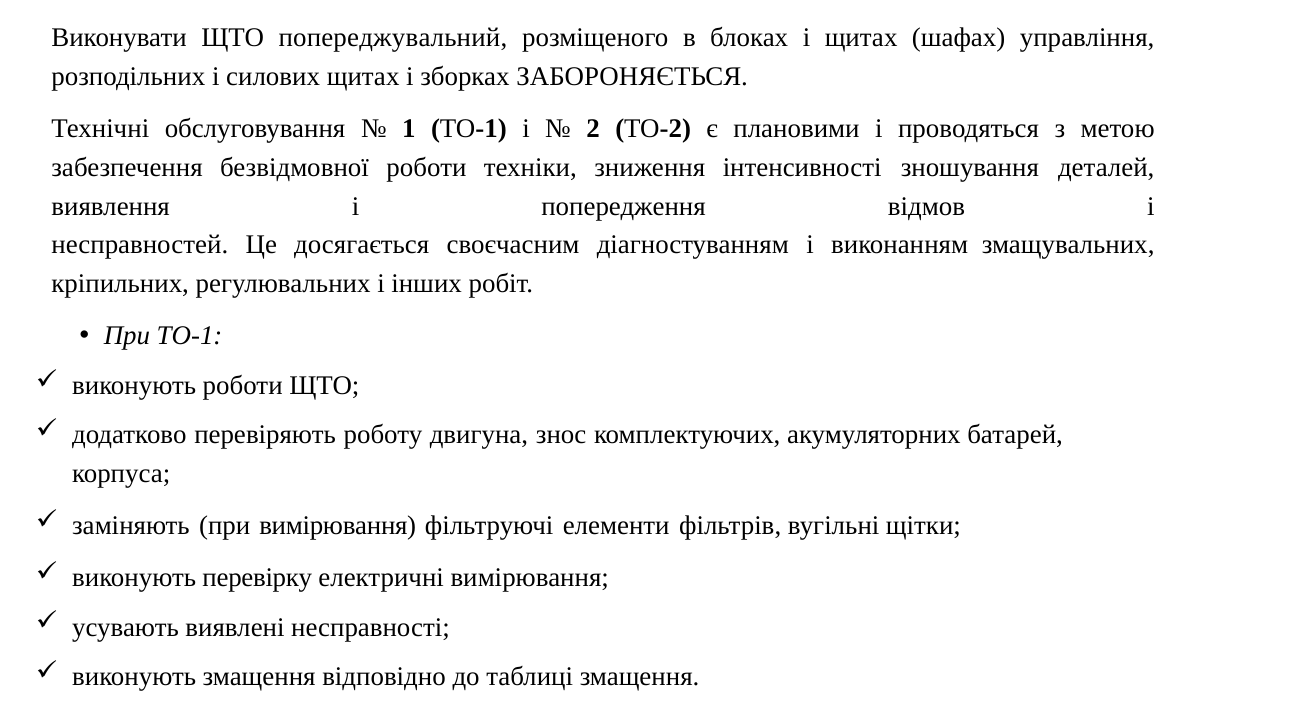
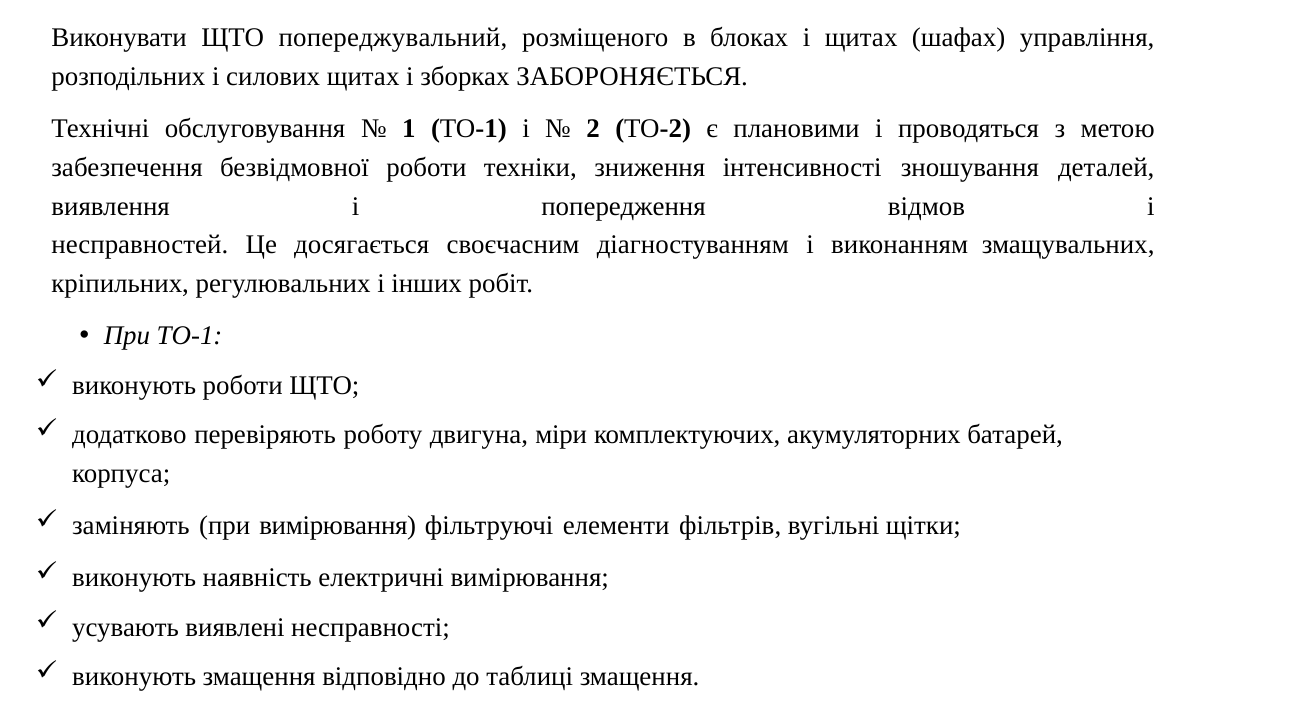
знос: знос -> міри (561, 435)
перевірку: перевірку -> наявність (257, 578)
